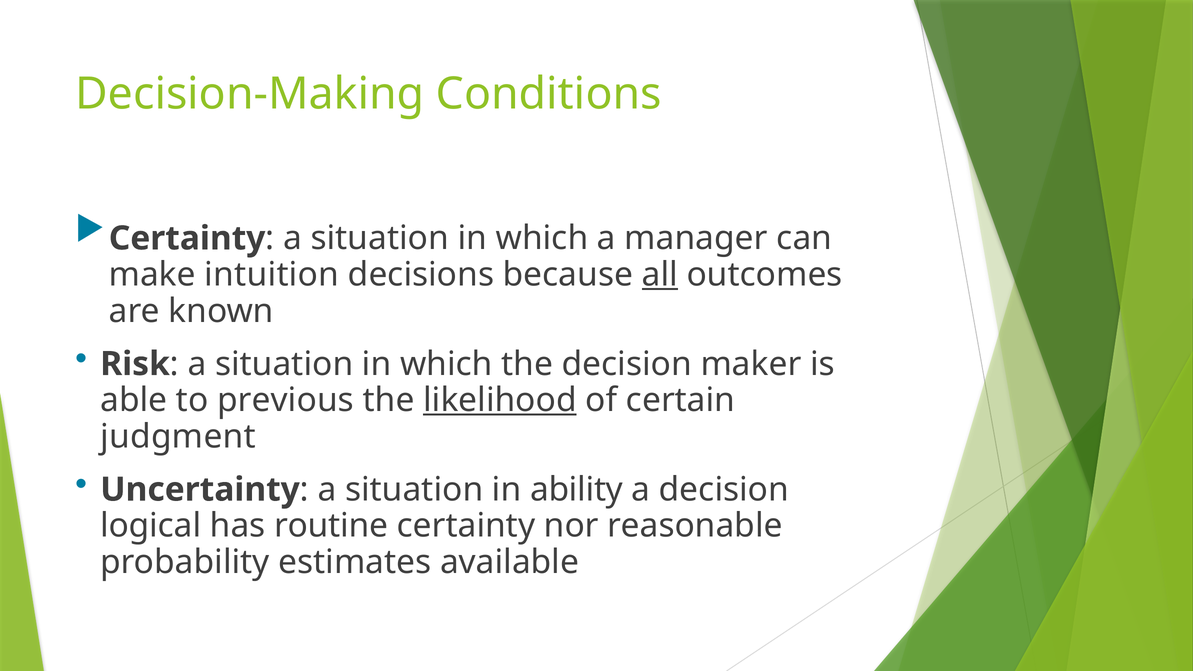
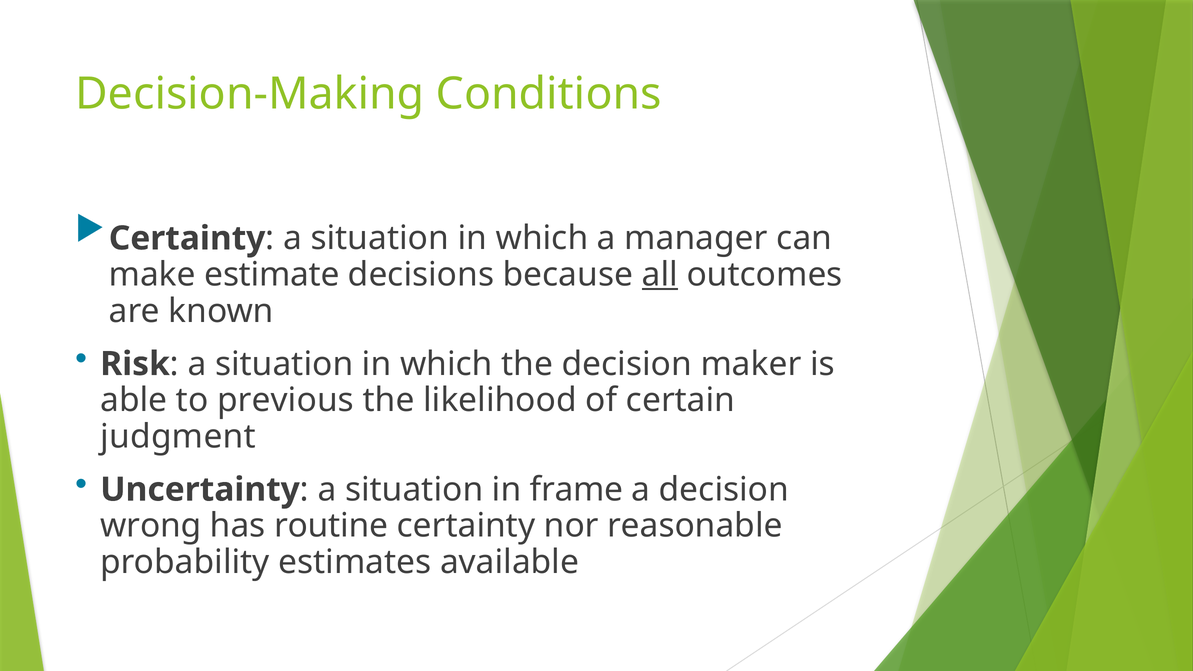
intuition: intuition -> estimate (272, 275)
likelihood underline: present -> none (500, 400)
ability: ability -> frame (577, 490)
logical: logical -> wrong (151, 526)
